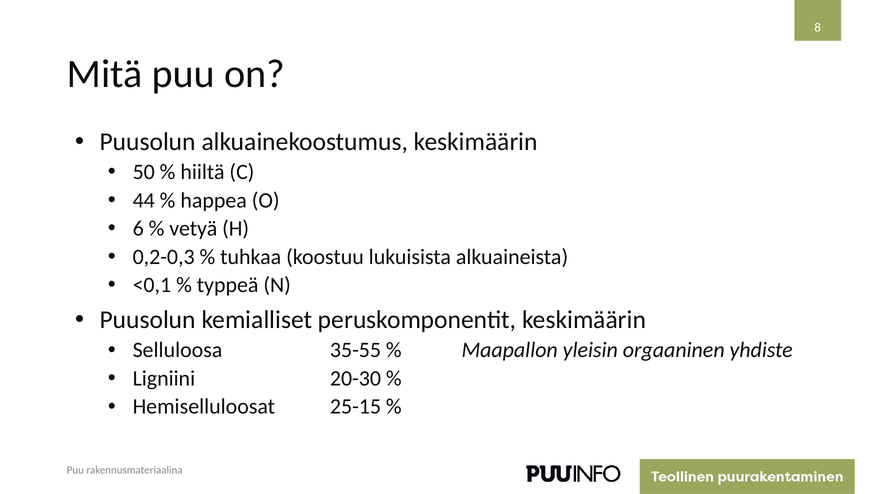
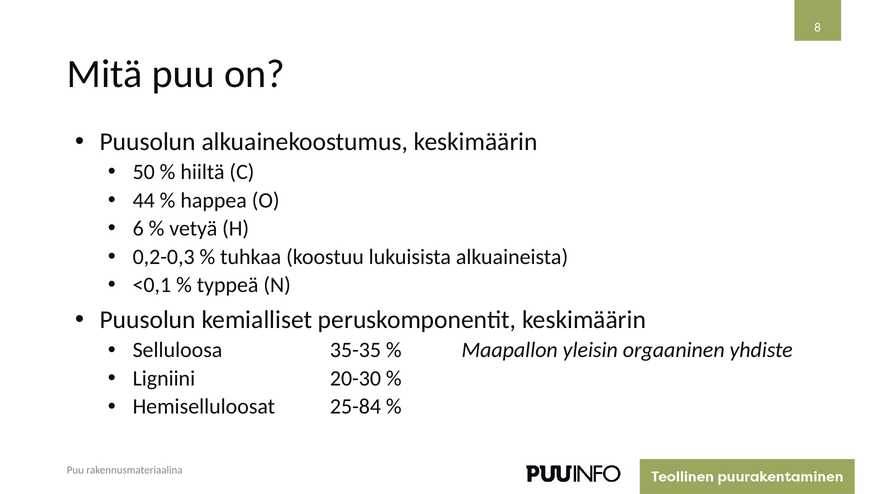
35-55: 35-55 -> 35-35 (356, 350)
25-15: 25-15 -> 25-84 (356, 406)
